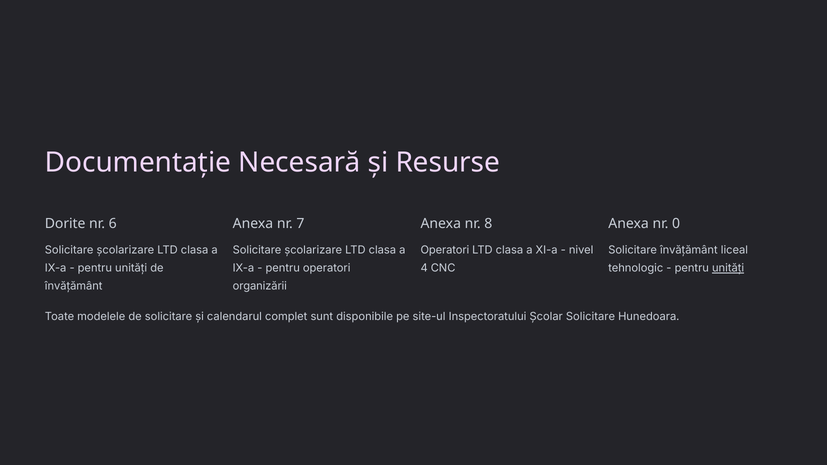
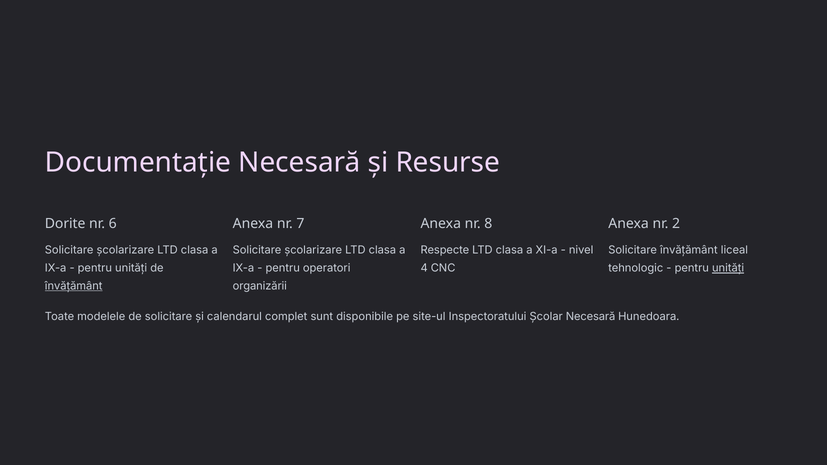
0: 0 -> 2 (676, 224)
Operatori: Operatori -> Respecte (445, 250)
învățământ underline: none -> present (74, 286)
Școlar Solicitare: Solicitare -> Necesară (591, 317)
